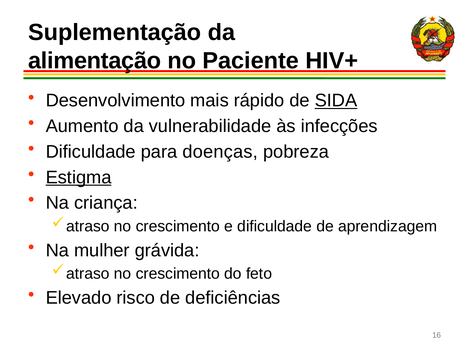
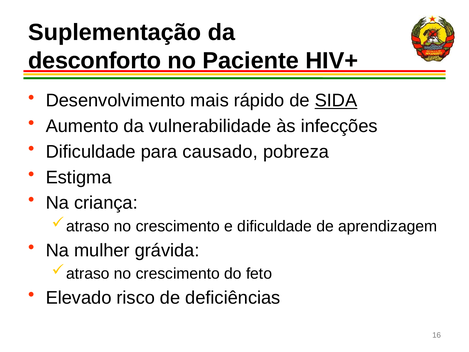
alimentação: alimentação -> desconforto (95, 61)
doenças: doenças -> causado (220, 152)
Estigma underline: present -> none (79, 177)
